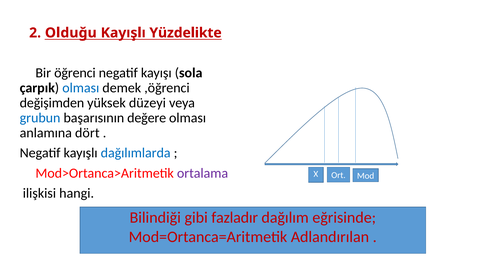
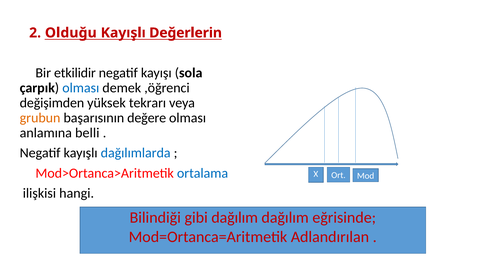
Yüzdelikte: Yüzdelikte -> Değerlerin (186, 33)
öğrenci: öğrenci -> etkilidir (75, 73)
düzeyi: düzeyi -> tekrarı (148, 103)
grubun colour: blue -> orange (40, 118)
dört: dört -> belli (87, 133)
ortalama colour: purple -> blue (203, 173)
gibi fazladır: fazladır -> dağılım (235, 218)
